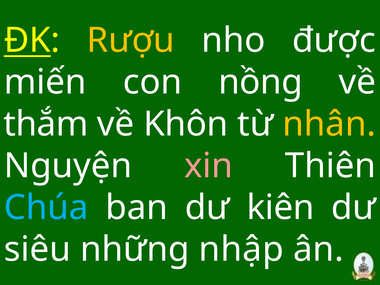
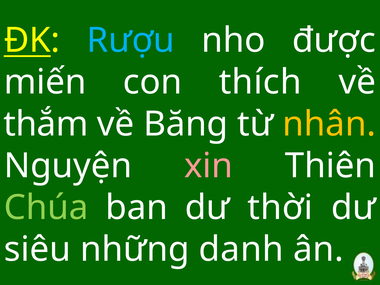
Rượu colour: yellow -> light blue (131, 40)
nồng: nồng -> thích (260, 82)
Khôn: Khôn -> Băng (186, 124)
Chúa colour: light blue -> light green (46, 208)
kiên: kiên -> thời (280, 208)
nhập: nhập -> danh (241, 249)
